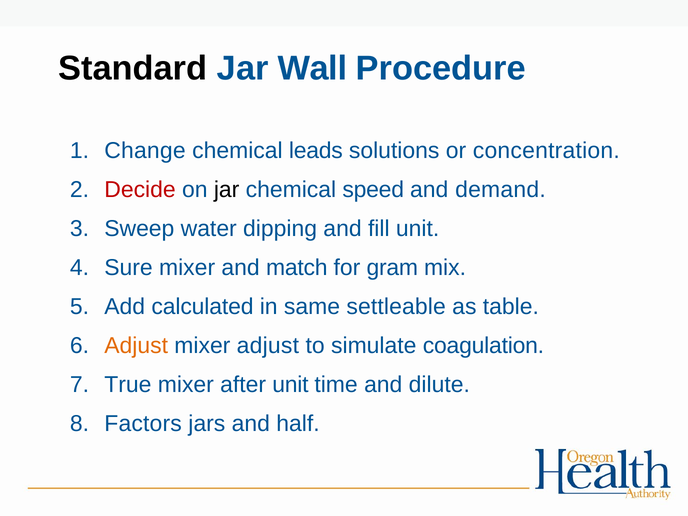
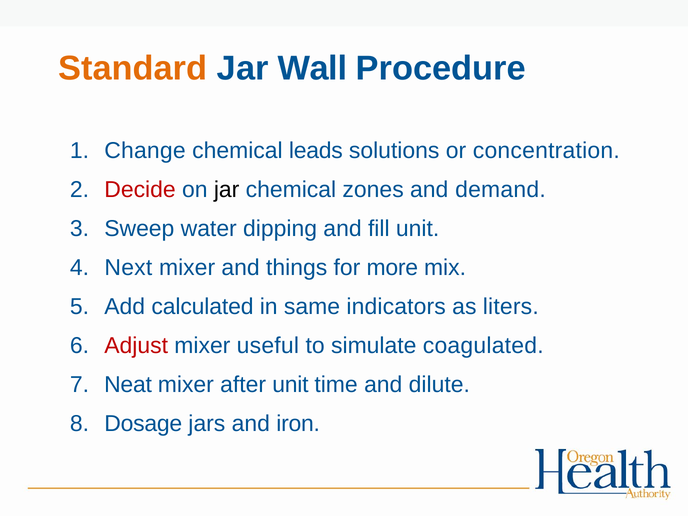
Standard colour: black -> orange (133, 68)
speed: speed -> zones (373, 190)
Sure: Sure -> Next (128, 268)
match: match -> things (297, 268)
gram: gram -> more (392, 268)
settleable: settleable -> indicators (396, 307)
table: table -> liters (511, 307)
Adjust colour: orange -> red (136, 346)
mixer adjust: adjust -> useful (268, 346)
coagulation: coagulation -> coagulated (483, 346)
True: True -> Neat (128, 385)
Factors: Factors -> Dosage (143, 424)
half: half -> iron (298, 424)
